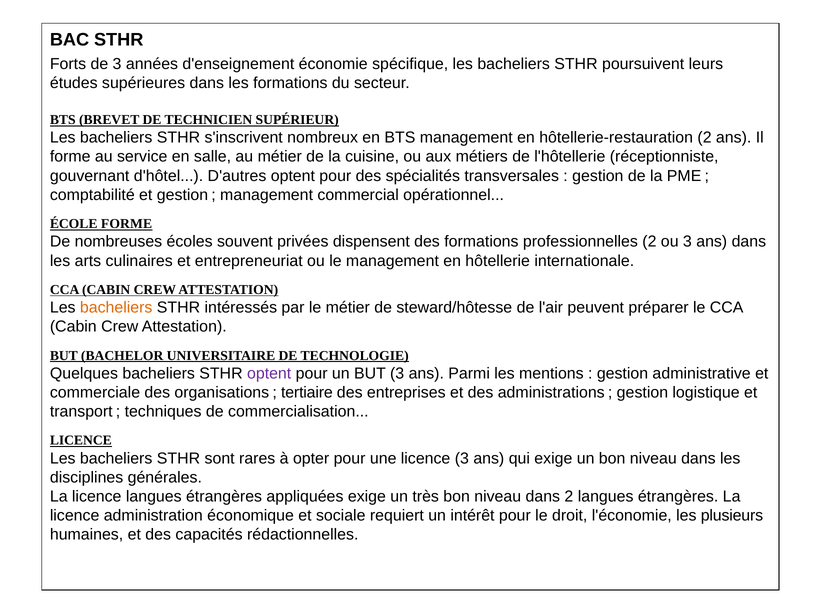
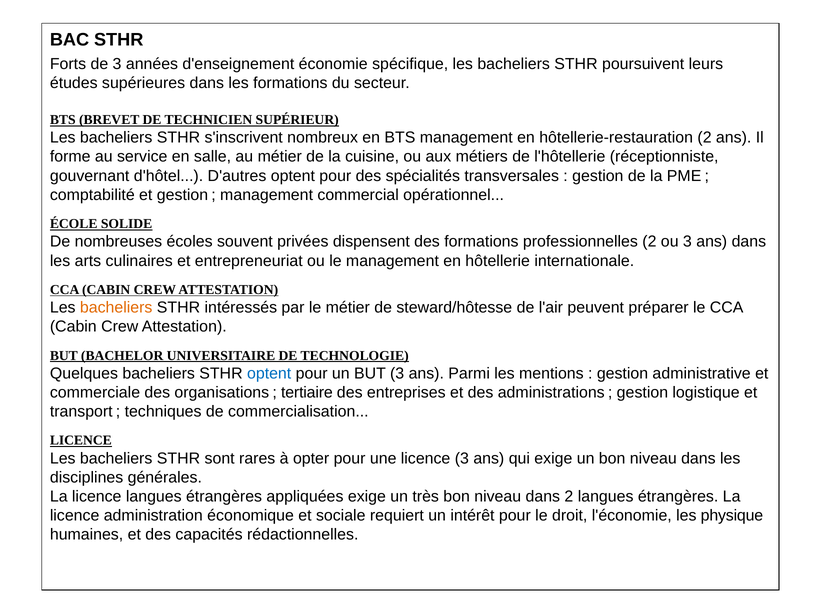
ÉCOLE FORME: FORME -> SOLIDE (127, 224)
optent colour: purple -> blue (269, 373)
plusieurs: plusieurs -> physique (732, 515)
